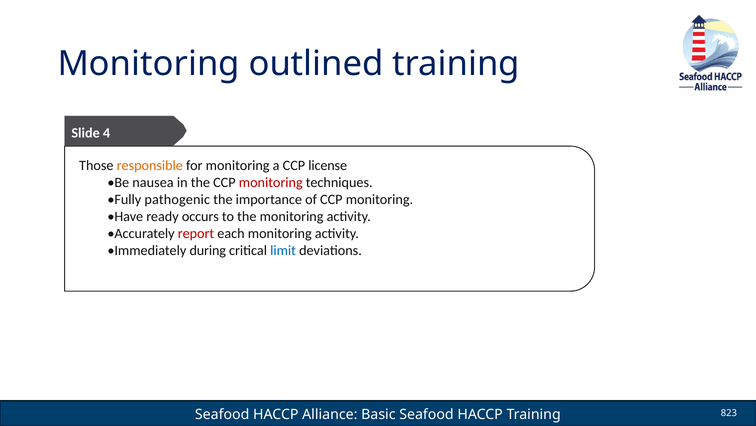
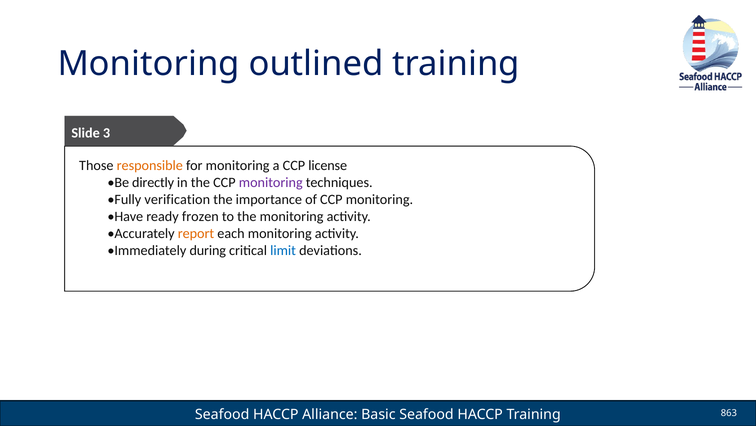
4: 4 -> 3 (107, 133)
nausea: nausea -> directly (153, 182)
monitoring colour: red -> purple (271, 182)
pathogenic: pathogenic -> verification (177, 199)
occurs: occurs -> frozen (200, 216)
report colour: red -> orange (196, 233)
823: 823 -> 863 (729, 413)
